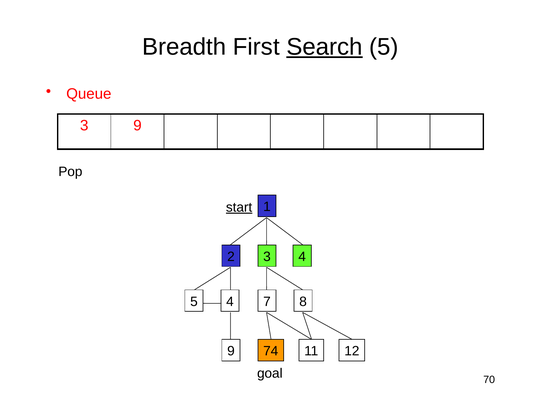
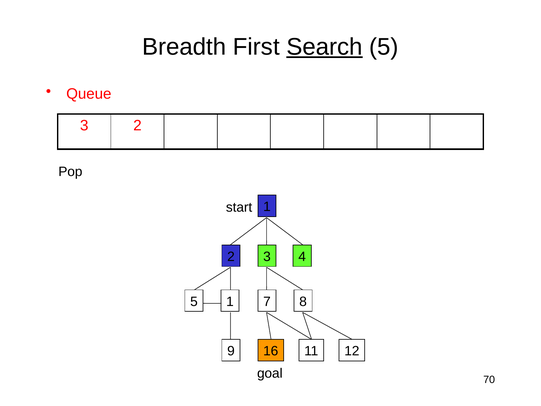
3 9: 9 -> 2 (137, 125)
start underline: present -> none (239, 207)
5 4: 4 -> 1 (230, 301)
74: 74 -> 16 (271, 351)
